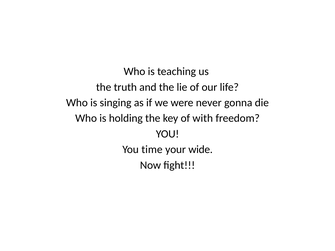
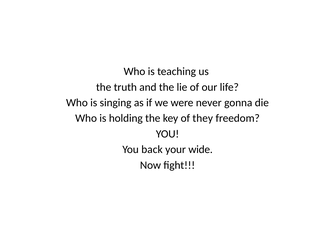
with: with -> they (203, 118)
time: time -> back (152, 150)
